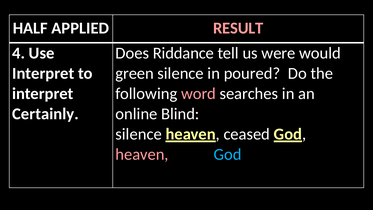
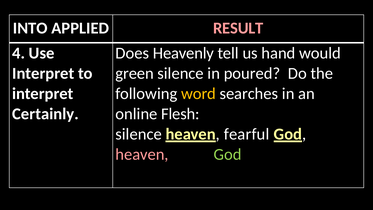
HALF: HALF -> INTO (30, 28)
Riddance: Riddance -> Heavenly (183, 53)
were: were -> hand (278, 53)
word colour: pink -> yellow (198, 94)
Blind: Blind -> Flesh (180, 114)
ceased: ceased -> fearful (247, 134)
God colour: light blue -> light green (228, 154)
